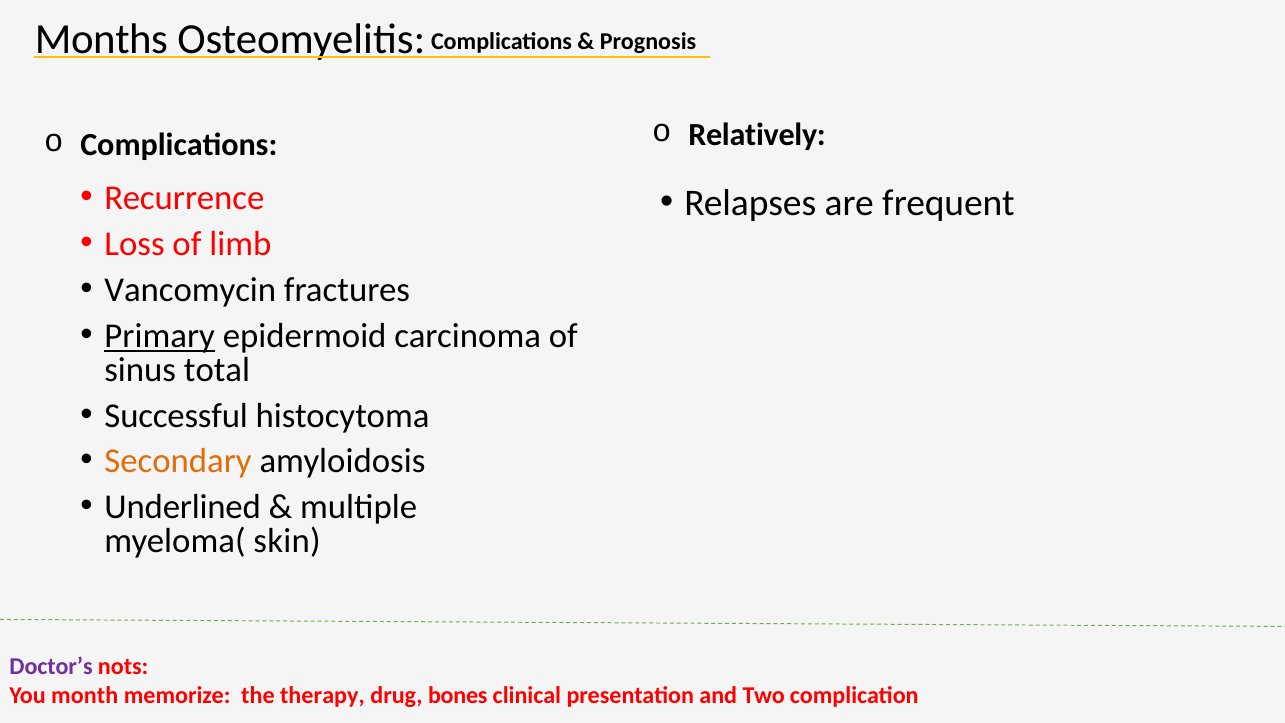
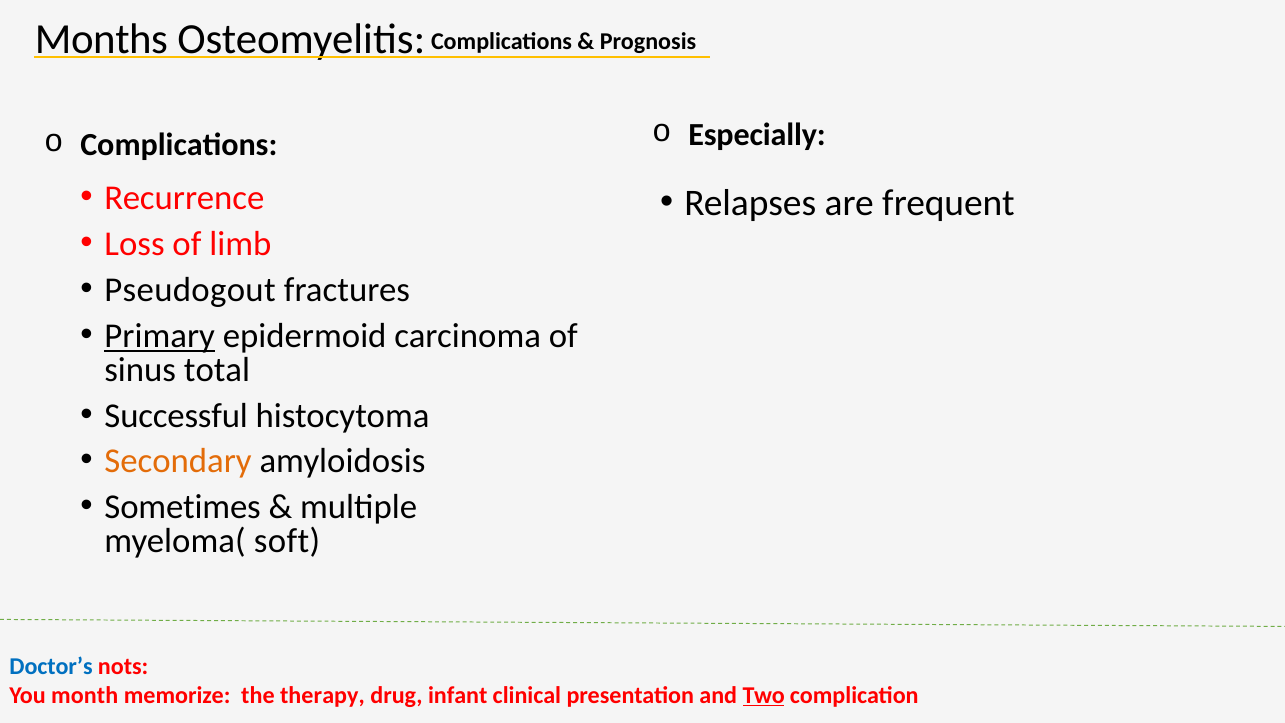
Relatively: Relatively -> Especially (757, 135)
Vancomycin: Vancomycin -> Pseudogout (190, 290)
Underlined: Underlined -> Sometimes (183, 507)
skin: skin -> soft (287, 541)
Doctor’s colour: purple -> blue (51, 666)
bones: bones -> infant (458, 695)
Two underline: none -> present (764, 695)
